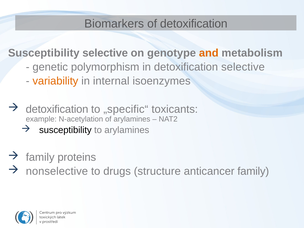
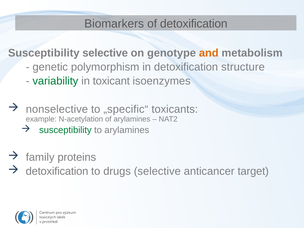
detoxification selective: selective -> structure (243, 67)
variability colour: orange -> green (55, 81)
internal: internal -> toxicant (111, 81)
detoxification: detoxification -> nonselective (57, 109)
susceptibility colour: black -> green (65, 130)
nonselective: nonselective -> detoxification (57, 171)
drugs structure: structure -> selective (157, 171)
anticancer family: family -> target (253, 171)
